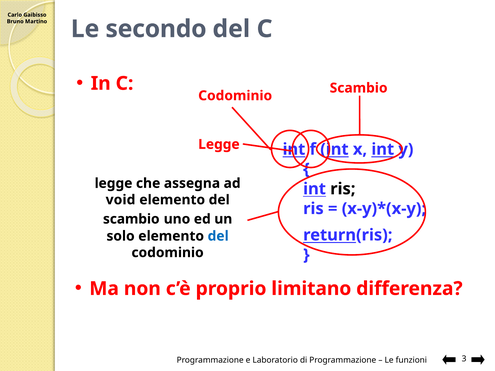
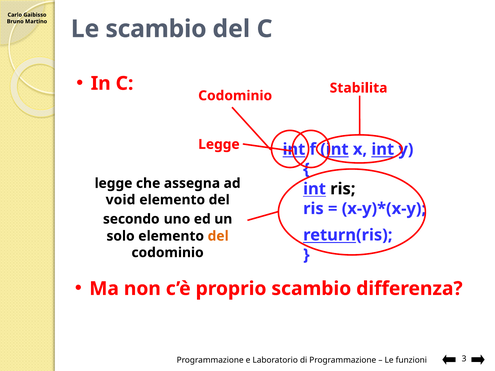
Le secondo: secondo -> scambio (156, 29)
Scambio: Scambio -> Stabilita (359, 88)
scambio: scambio -> secondo (131, 219)
del colour: blue -> orange (218, 236)
proprio limitano: limitano -> scambio (311, 289)
